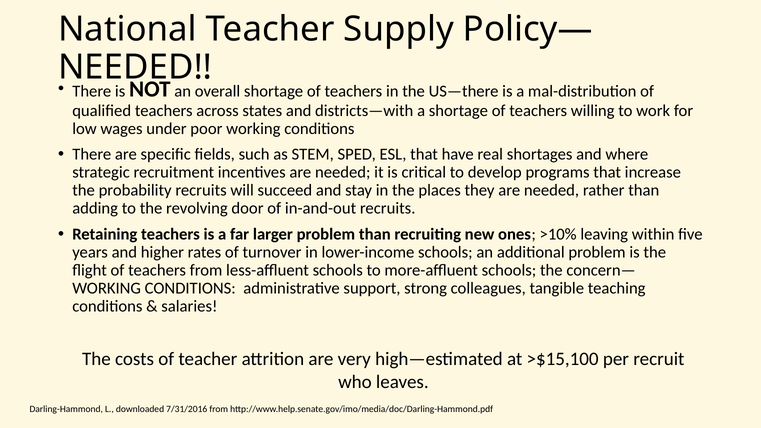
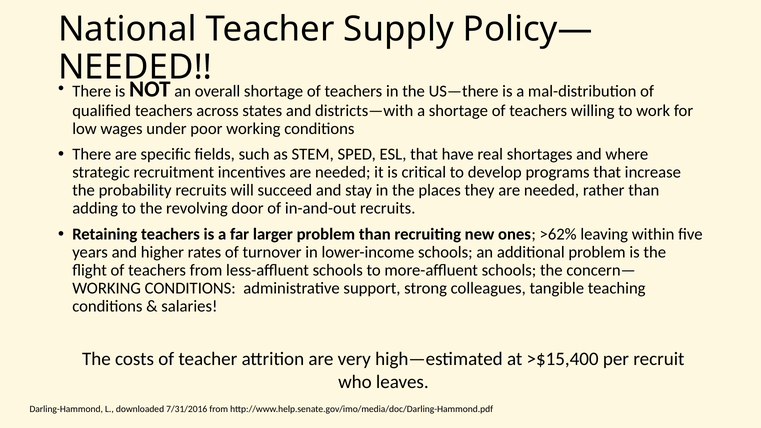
>10%: >10% -> >62% (558, 234)
>$15,100: >$15,100 -> >$15,400 (563, 359)
